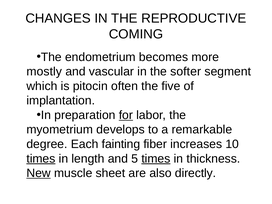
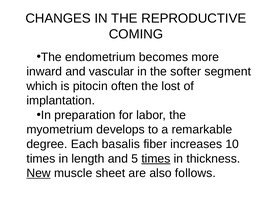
mostly: mostly -> inward (44, 72)
five: five -> lost (171, 86)
for underline: present -> none (126, 115)
fainting: fainting -> basalis (121, 144)
times underline: present -> none (41, 159)
directly: directly -> follows (195, 173)
